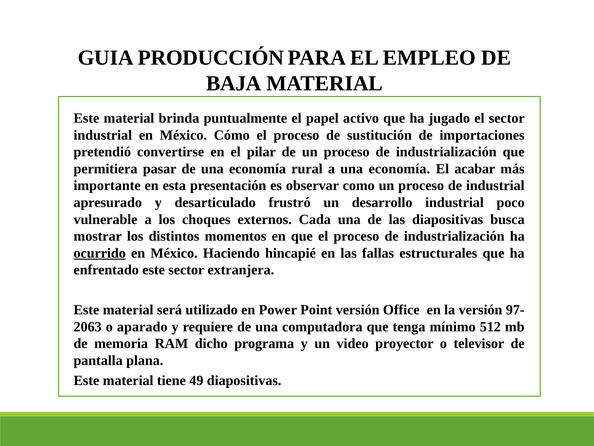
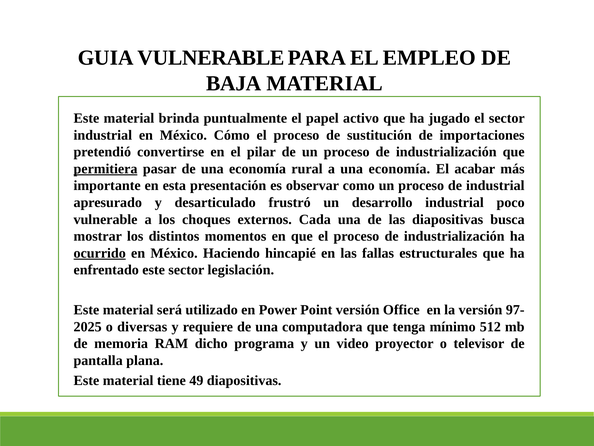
GUIA PRODUCCIÓN: PRODUCCIÓN -> VULNERABLE (211, 58)
permitiera underline: none -> present (106, 169)
extranjera: extranjera -> legislación (241, 270)
2063: 2063 -> 2025 (88, 326)
aparado: aparado -> diversas (142, 326)
